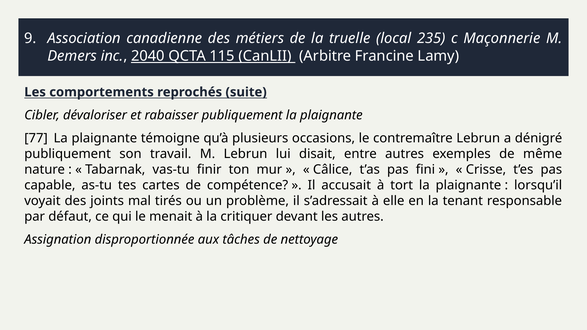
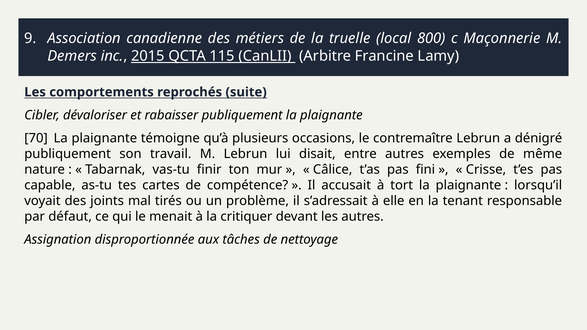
235: 235 -> 800 (431, 38)
2040: 2040 -> 2015 (148, 56)
77: 77 -> 70 (36, 138)
